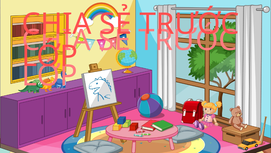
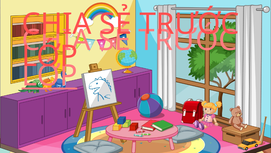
LỚP underline: none -> present (50, 76)
